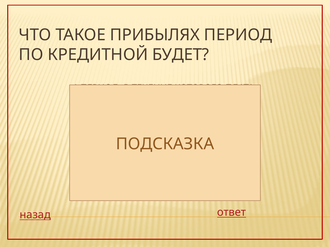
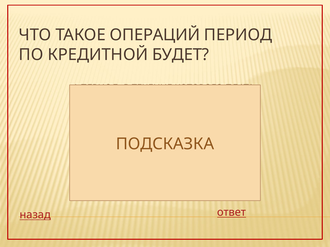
ПРИБЫЛЯХ: ПРИБЫЛЯХ -> ОПЕРАЦИЙ (155, 35)
